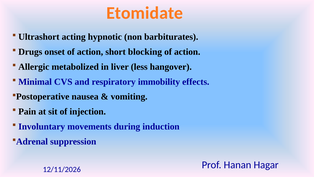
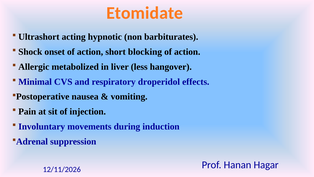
Drugs: Drugs -> Shock (30, 52)
immobility: immobility -> droperidol (159, 82)
